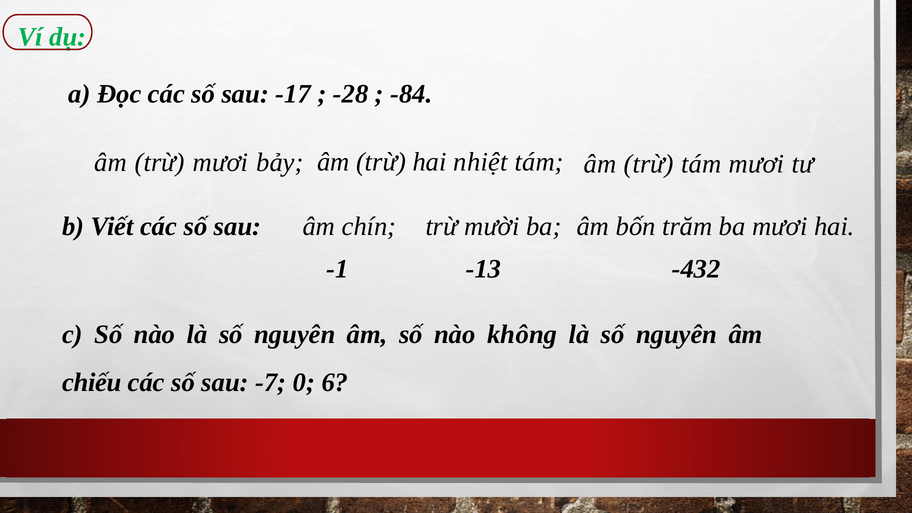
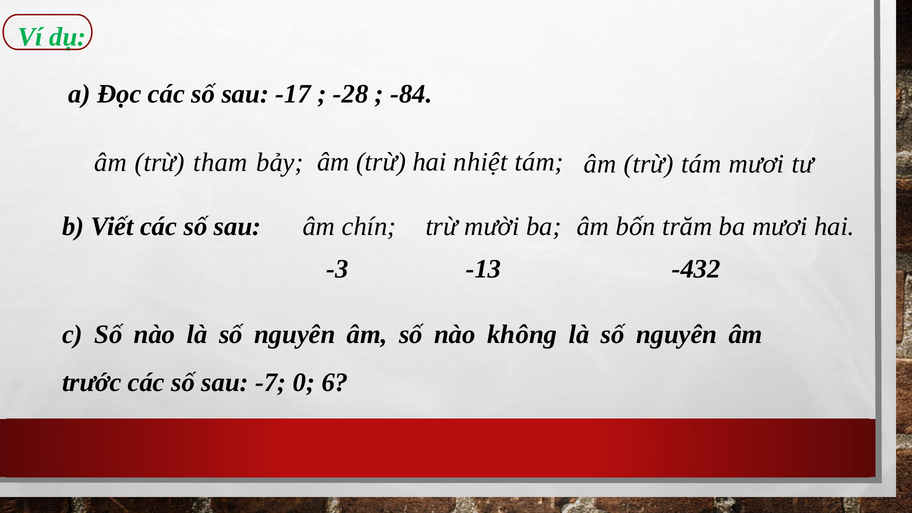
trừ mươi: mươi -> tham (220, 163)
-1: -1 -> -3 (337, 269)
chiếu: chiếu -> trước (92, 382)
